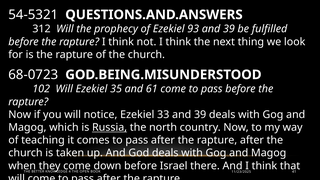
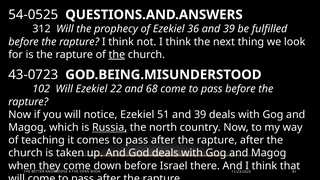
54-5321: 54-5321 -> 54-0525 (33, 15)
93: 93 -> 36 (193, 29)
the underline: none -> present (117, 55)
68-0723: 68-0723 -> 43-0723 (33, 75)
35: 35 -> 22 (116, 89)
61: 61 -> 68 (152, 89)
33: 33 -> 51 (163, 115)
